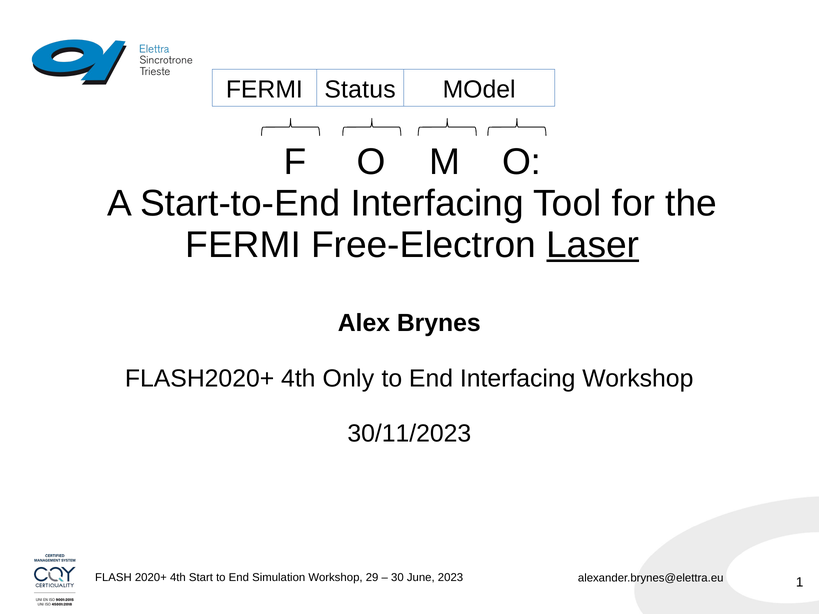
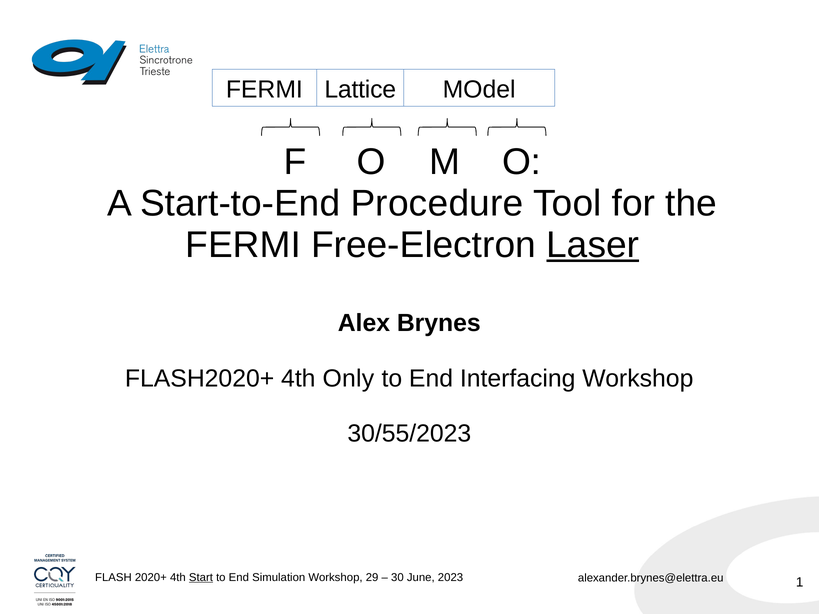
Status: Status -> Lattice (360, 89)
Start-to-End Interfacing: Interfacing -> Procedure (437, 203)
30/11/2023: 30/11/2023 -> 30/55/2023 (409, 434)
Start underline: none -> present (201, 578)
